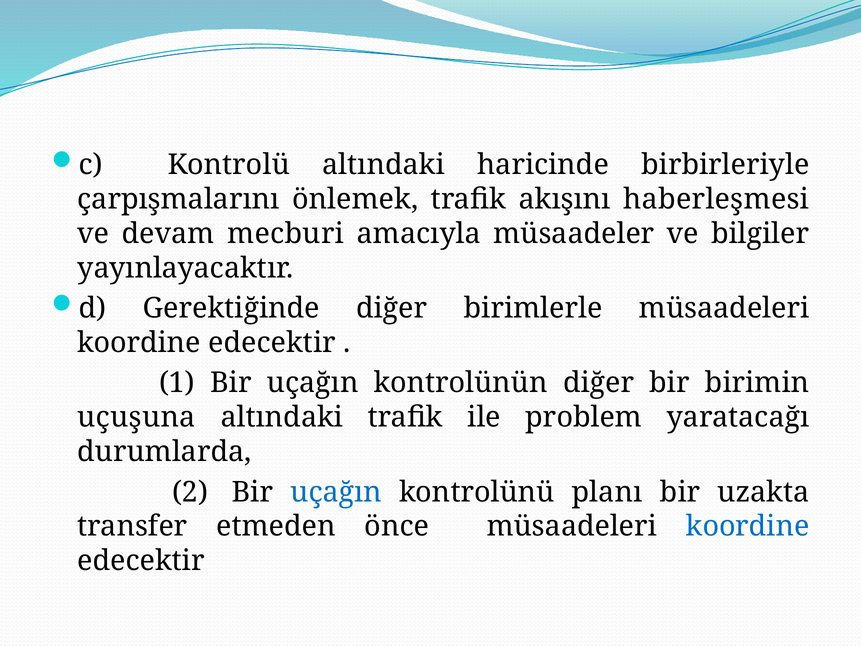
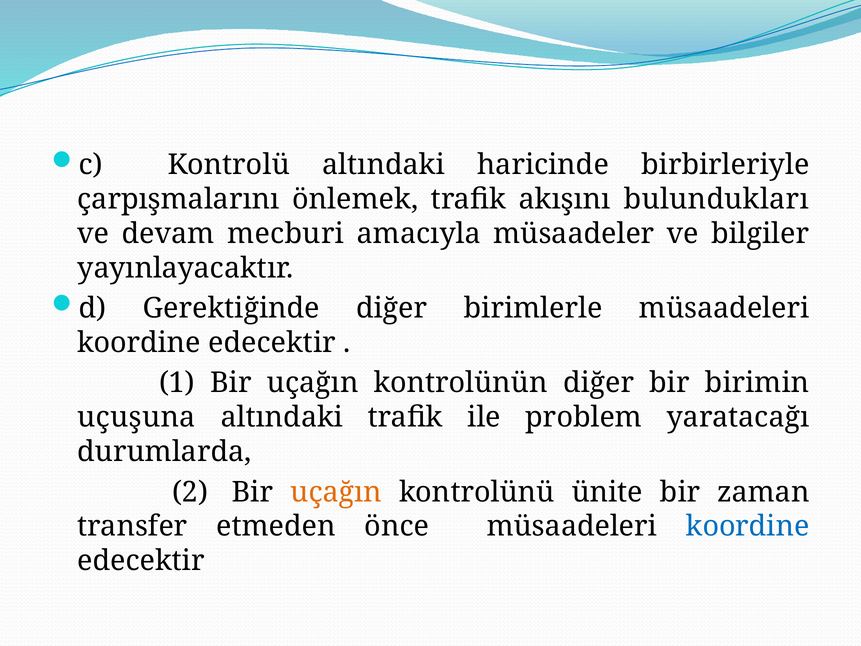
haberleşmesi: haberleşmesi -> bulundukları (716, 199)
uçağın colour: blue -> orange (336, 492)
planı: planı -> ünite (607, 492)
uzakta: uzakta -> zaman (763, 492)
